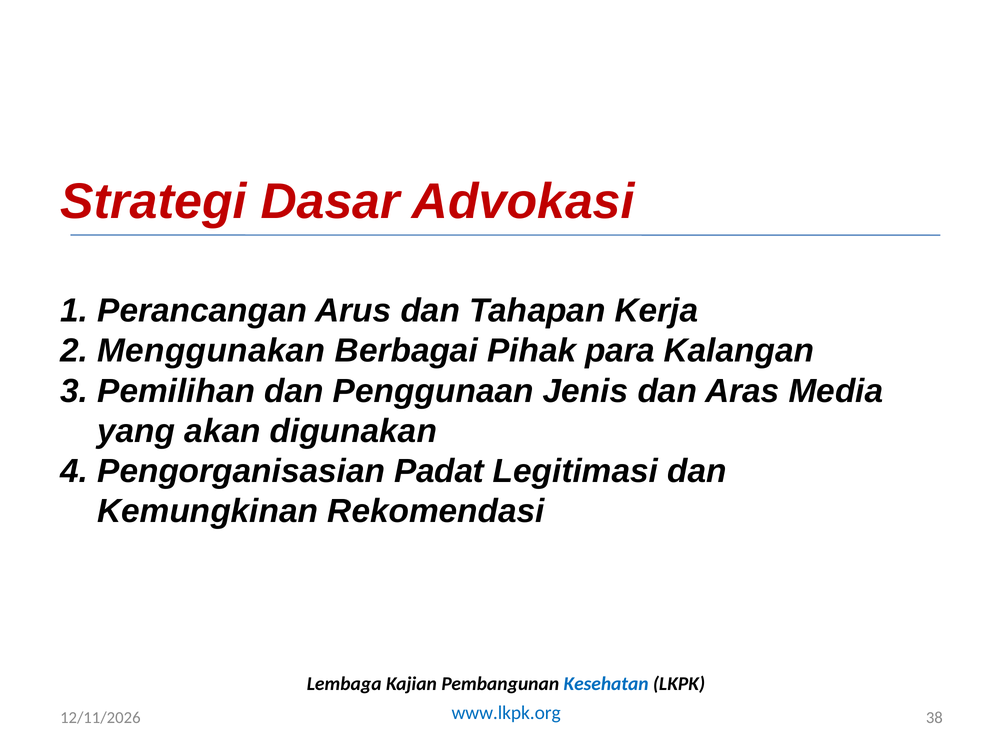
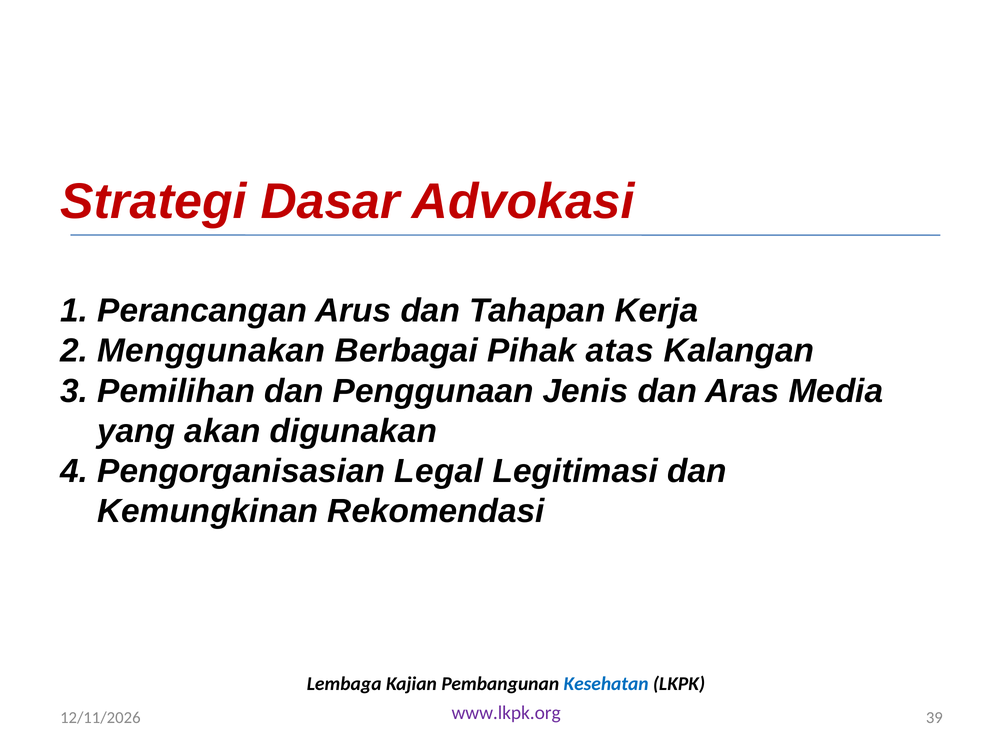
para: para -> atas (620, 351)
Padat: Padat -> Legal (439, 471)
www.lkpk.org colour: blue -> purple (506, 713)
38: 38 -> 39 (934, 718)
